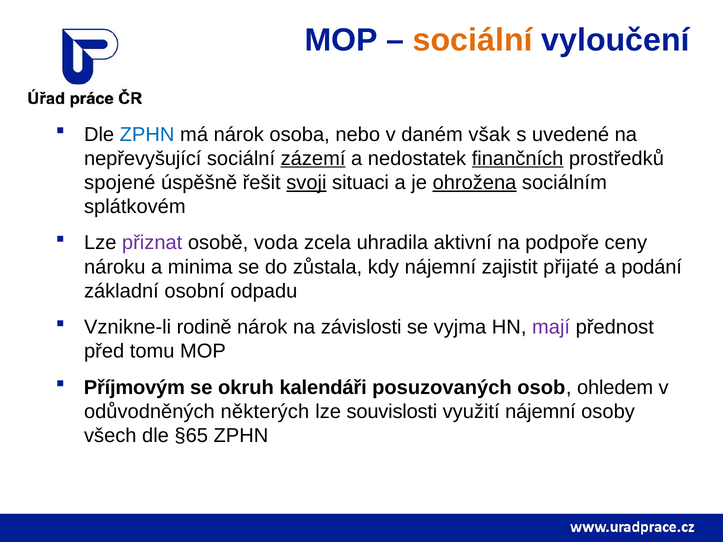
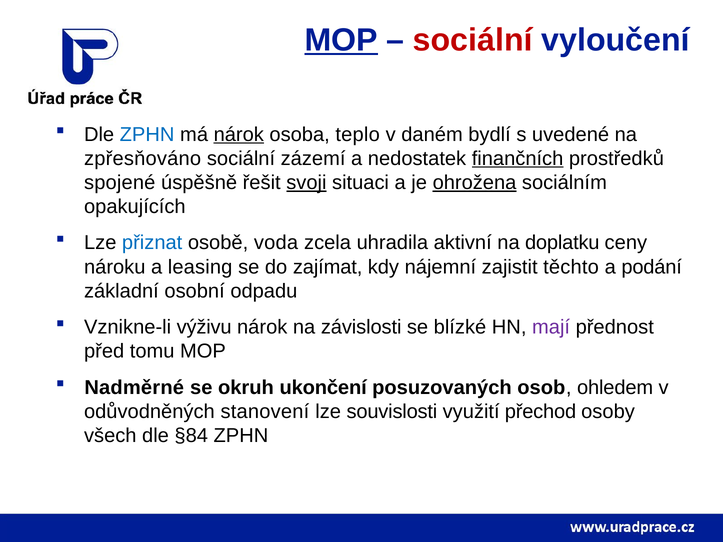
MOP underline: none -> present (341, 40)
sociální colour: orange -> red (473, 40)
nárok underline: none -> present (239, 134)
nebo: nebo -> teplo (358, 134)
však: však -> bydlí (490, 134)
nepřevyšující: nepřevyšující -> zpřesňováno (143, 159)
zázemí underline: present -> none (313, 159)
splátkovém: splátkovém -> opakujících (135, 207)
přiznat colour: purple -> blue (152, 243)
podpoře: podpoře -> doplatku (562, 243)
minima: minima -> leasing (200, 267)
zůstala: zůstala -> zajímat (328, 267)
přijaté: přijaté -> těchto (571, 267)
rodině: rodině -> výživu (204, 327)
vyjma: vyjma -> blízké (460, 327)
Příjmovým: Příjmovým -> Nadměrné (134, 388)
kalendáři: kalendáři -> ukončení (323, 388)
některých: některých -> stanovení (265, 412)
využití nájemní: nájemní -> přechod (540, 412)
§65: §65 -> §84 (191, 436)
